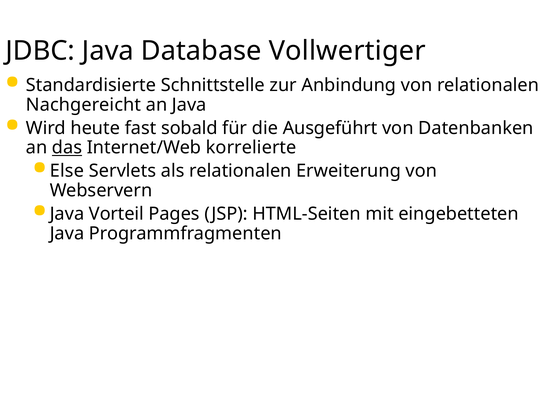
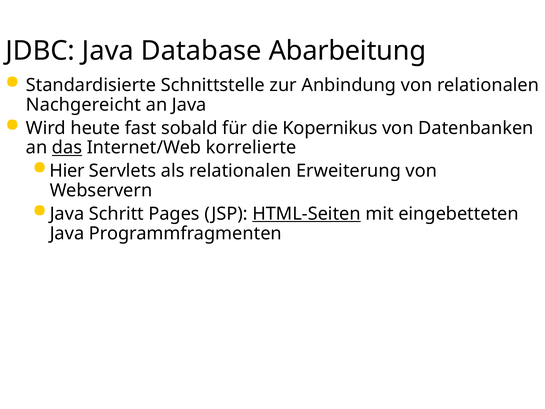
Vollwertiger: Vollwertiger -> Abarbeitung (347, 51)
Ausgeführt: Ausgeführt -> Kopernikus (330, 128)
Else: Else -> Hier (67, 171)
Vorteil: Vorteil -> Schritt (116, 214)
HTML-Seiten underline: none -> present (307, 214)
